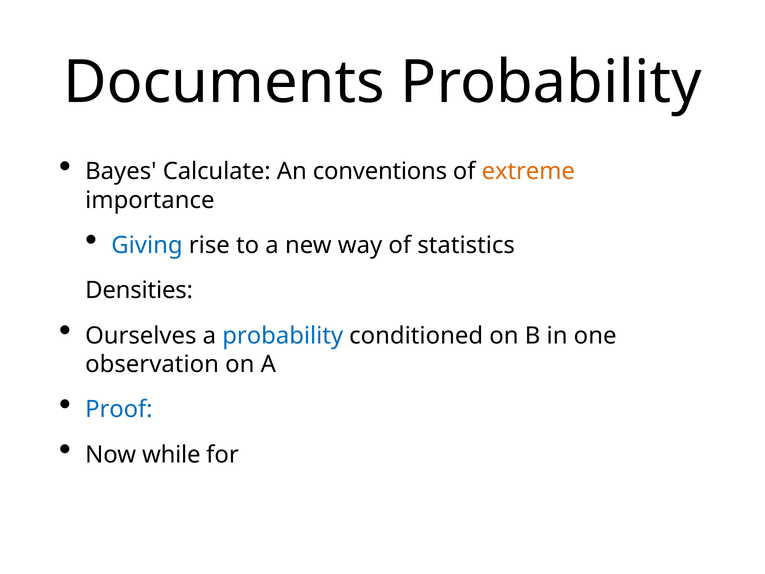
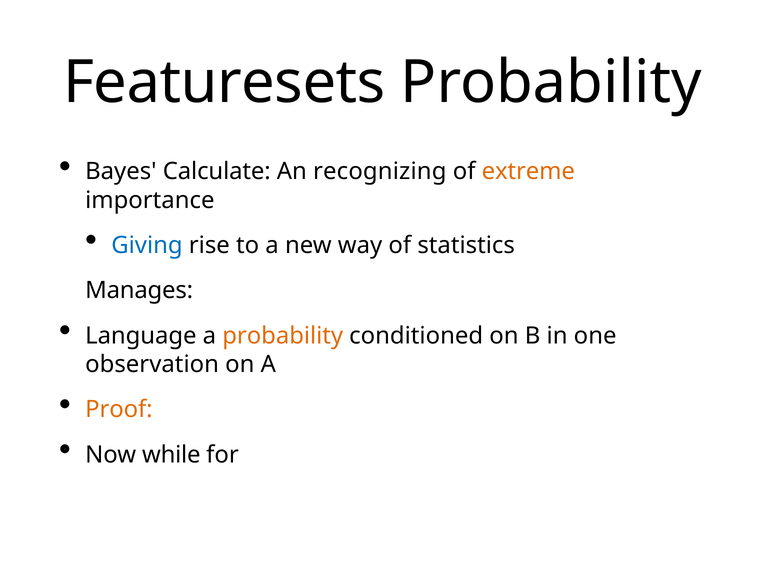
Documents: Documents -> Featuresets (224, 83)
conventions: conventions -> recognizing (380, 171)
Densities: Densities -> Manages (139, 290)
Ourselves: Ourselves -> Language (141, 335)
probability colour: blue -> orange (283, 335)
Proof colour: blue -> orange (119, 409)
